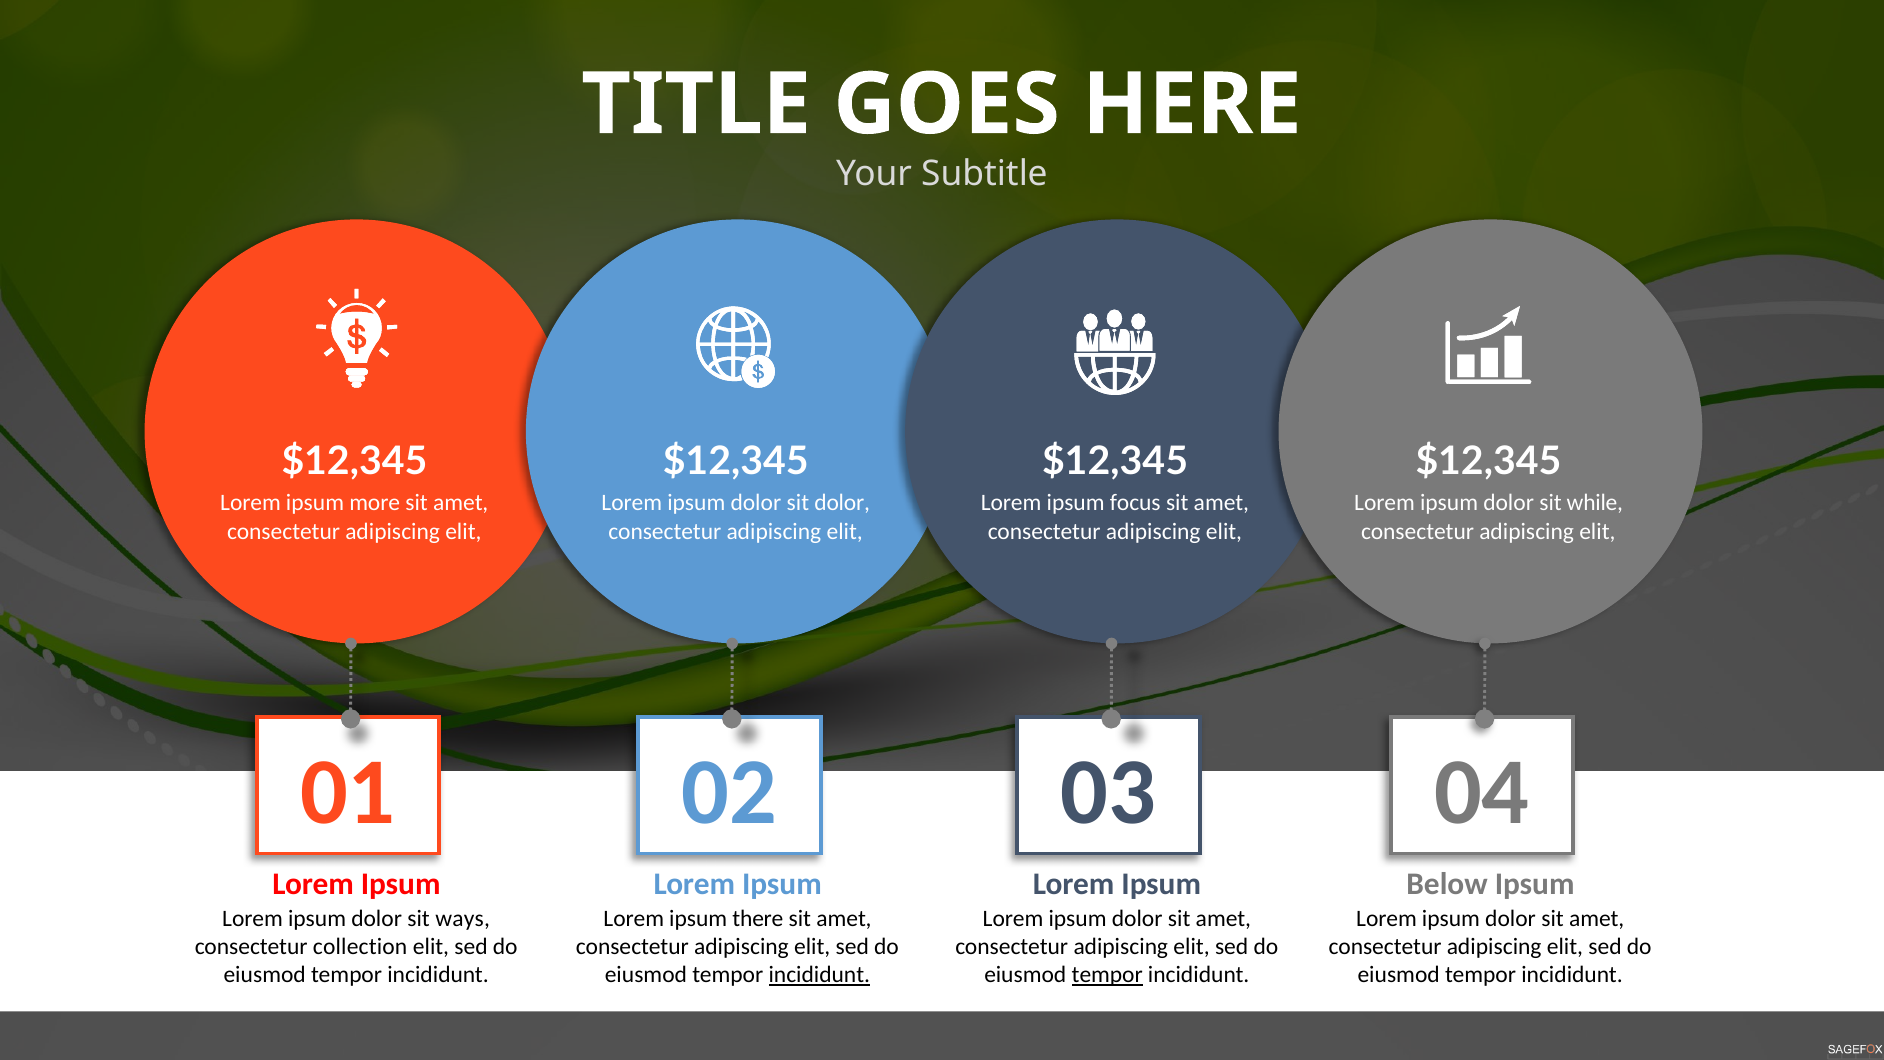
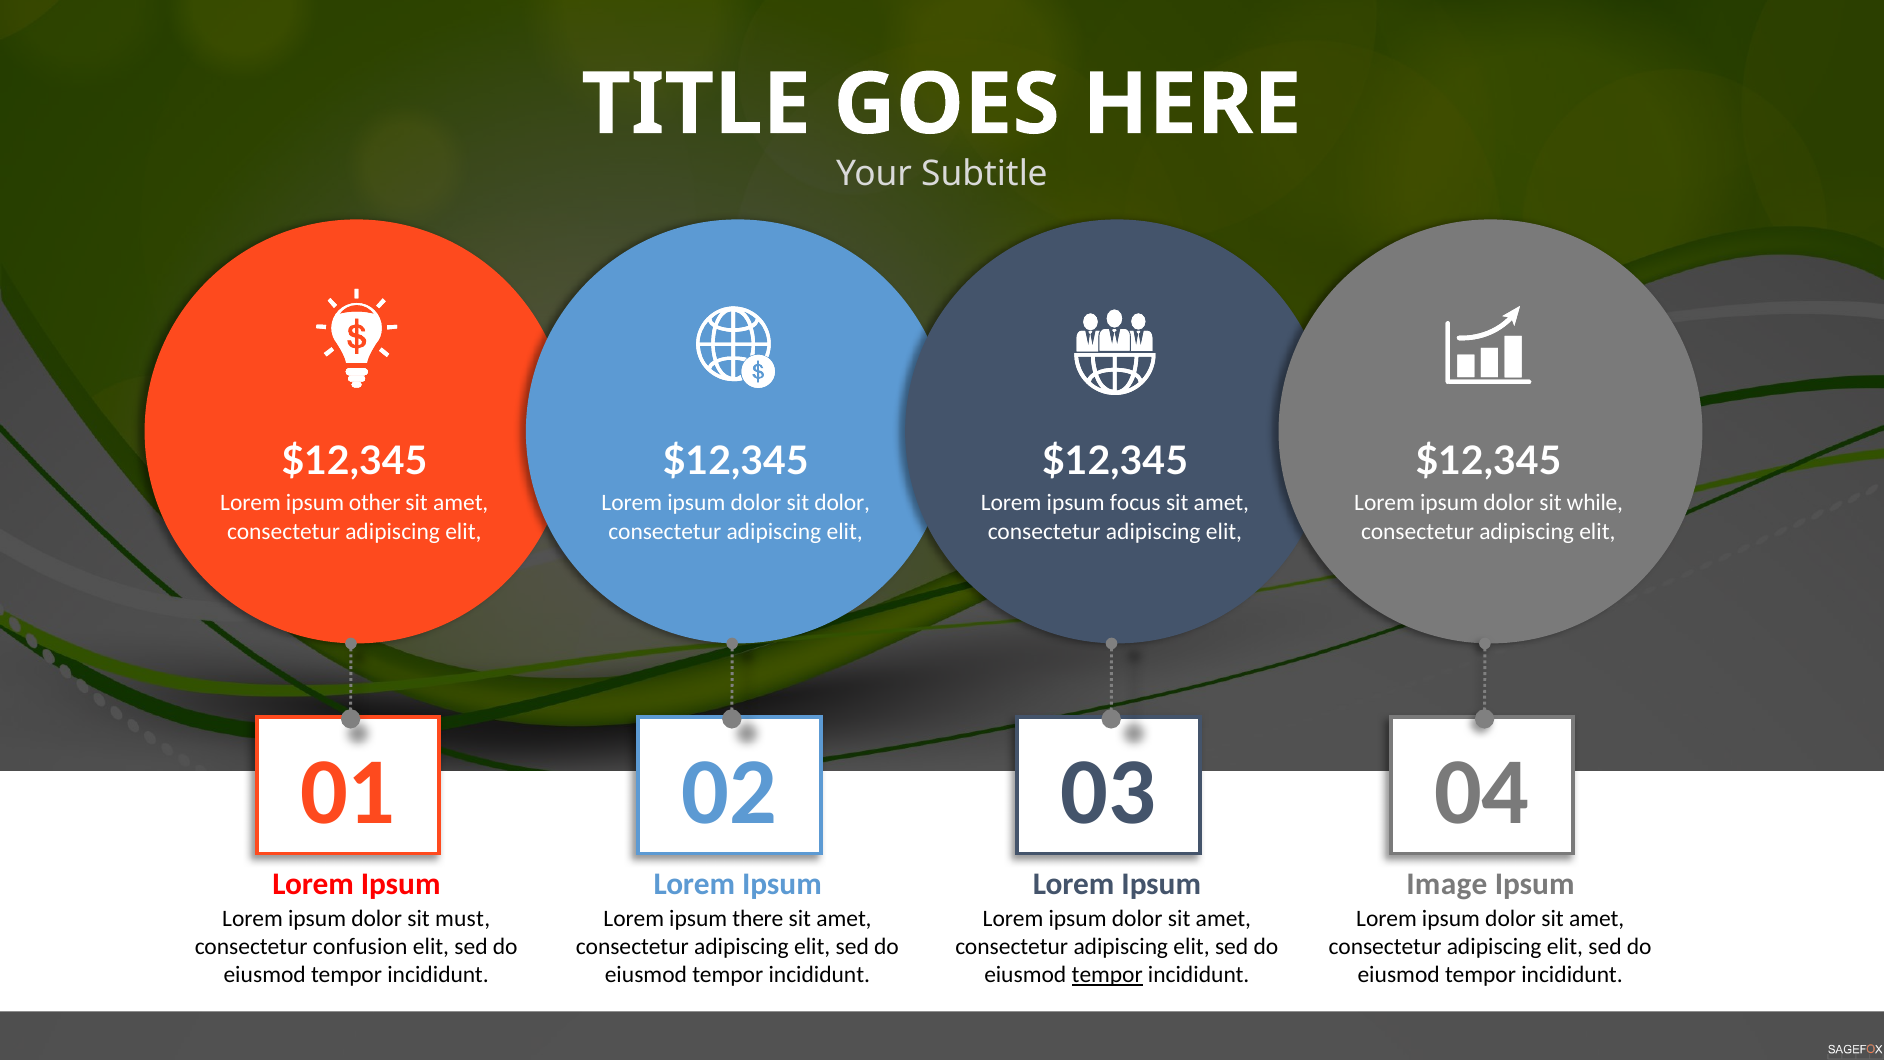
more: more -> other (375, 503)
Below: Below -> Image (1447, 884)
ways: ways -> must (463, 918)
collection: collection -> confusion (360, 947)
incididunt underline: present -> none (819, 975)
